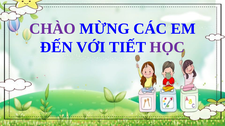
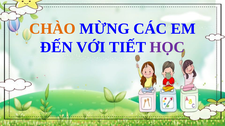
CHÀO colour: purple -> orange (52, 29)
